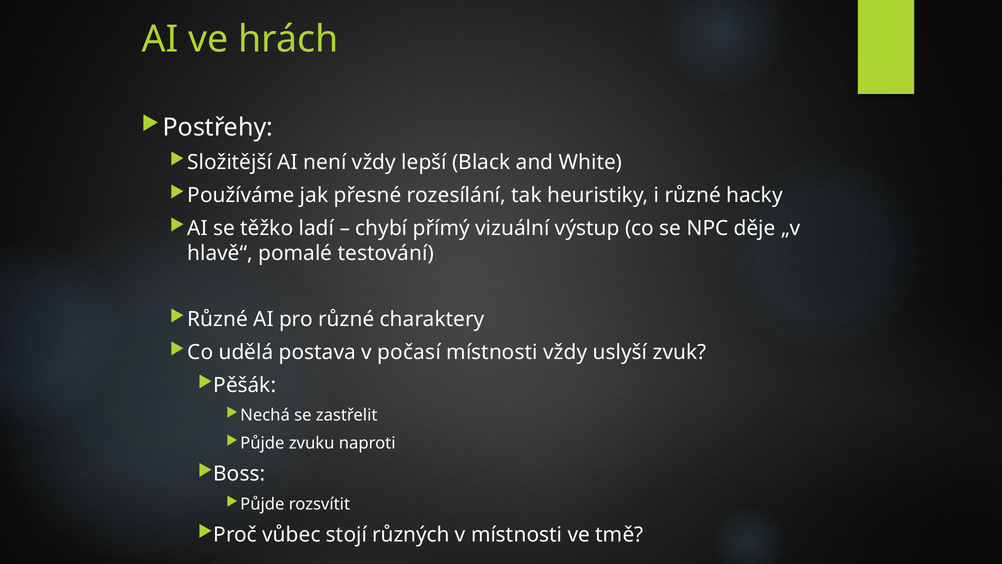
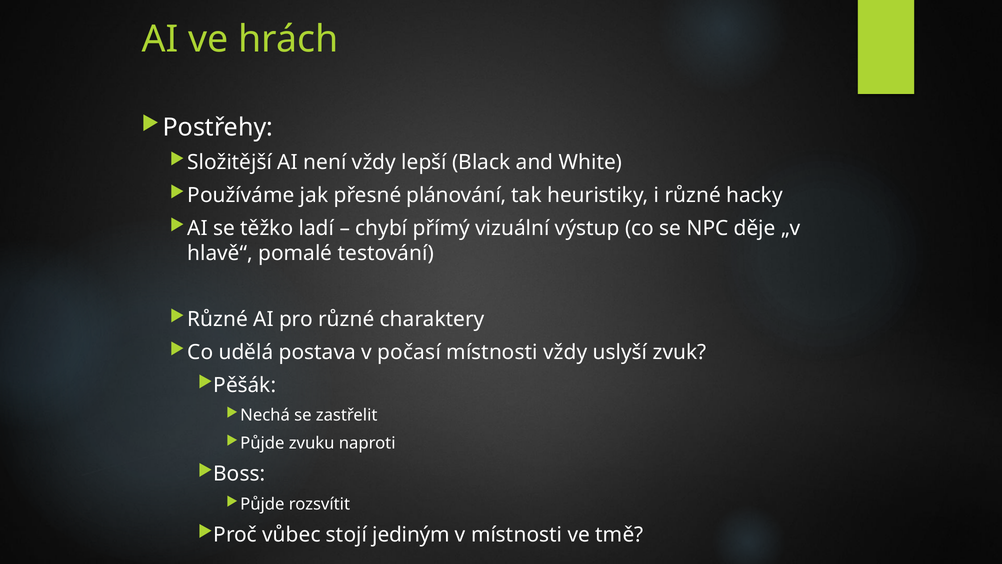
rozesílání: rozesílání -> plánování (456, 195)
různých: různých -> jediným (411, 534)
